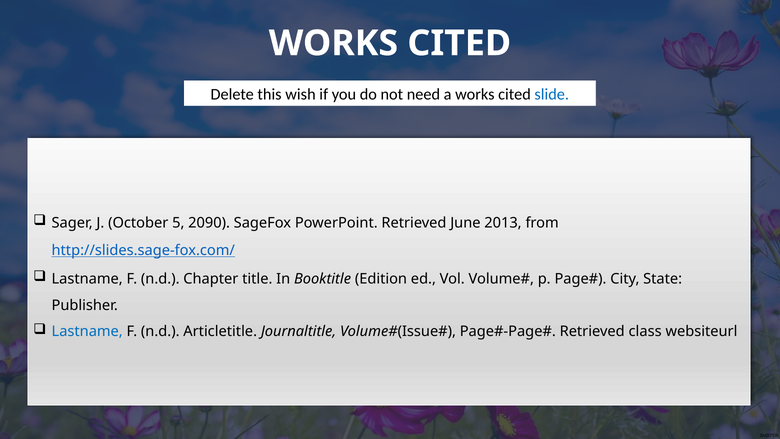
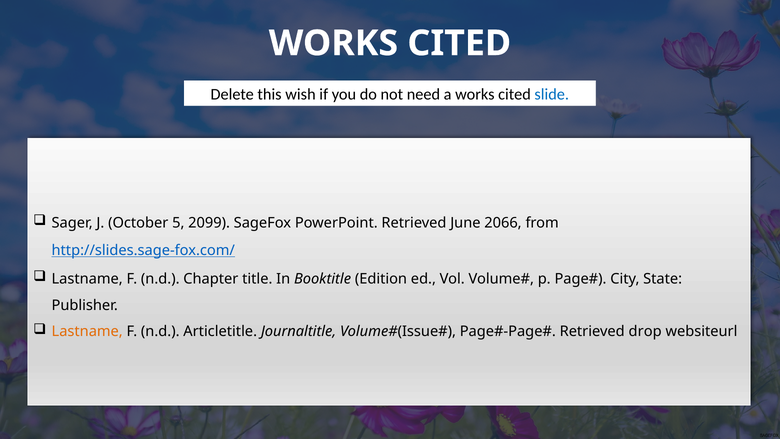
2090: 2090 -> 2099 (209, 223)
2013: 2013 -> 2066 (503, 223)
Lastname colour: blue -> orange (87, 331)
class: class -> drop (645, 331)
